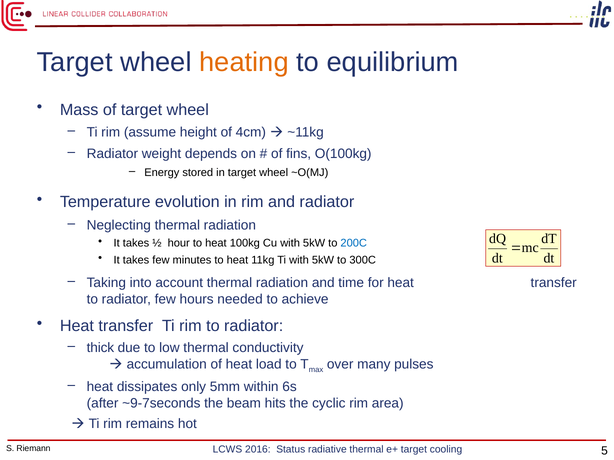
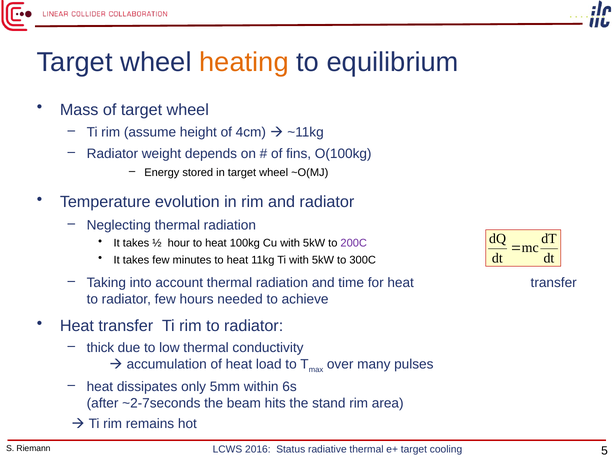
200C colour: blue -> purple (354, 244)
~9-7seconds: ~9-7seconds -> ~2-7seconds (161, 404)
cyclic: cyclic -> stand (329, 404)
